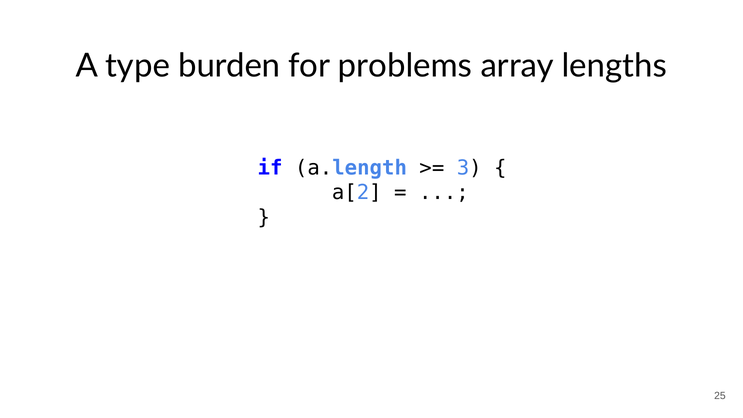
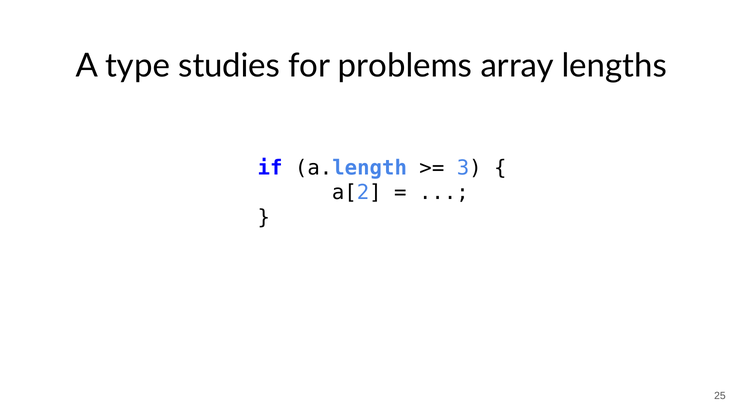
burden: burden -> studies (229, 66)
